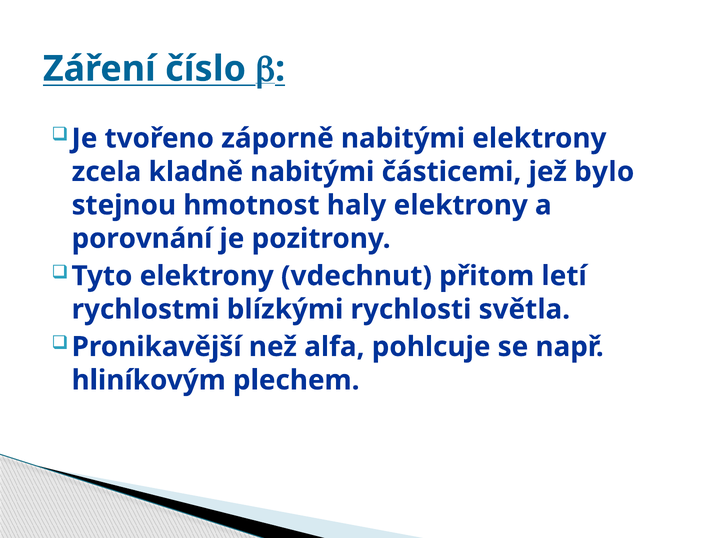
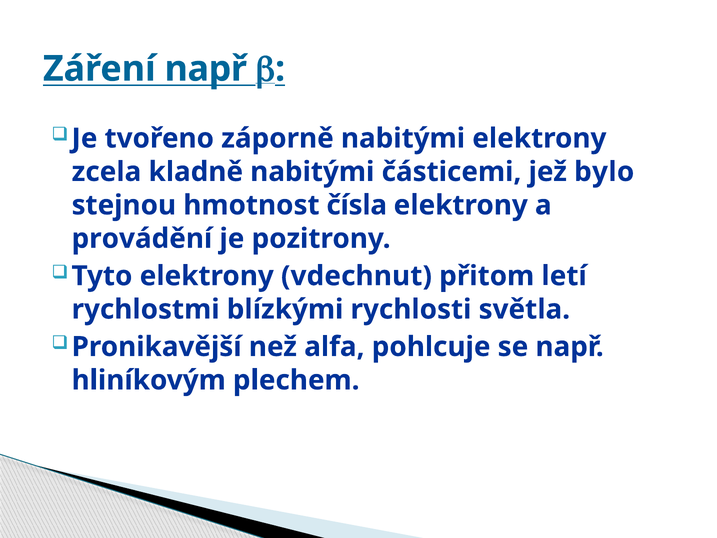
Záření číslo: číslo -> např (206, 69)
haly: haly -> čísla (357, 205)
porovnání: porovnání -> provádění (142, 239)
